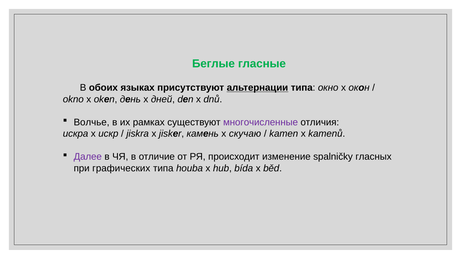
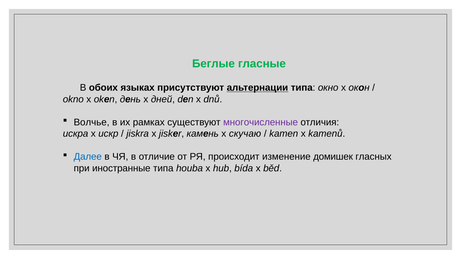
Далее colour: purple -> blue (88, 157)
spalničky: spalničky -> домишек (333, 157)
графических: графических -> иностранные (121, 168)
